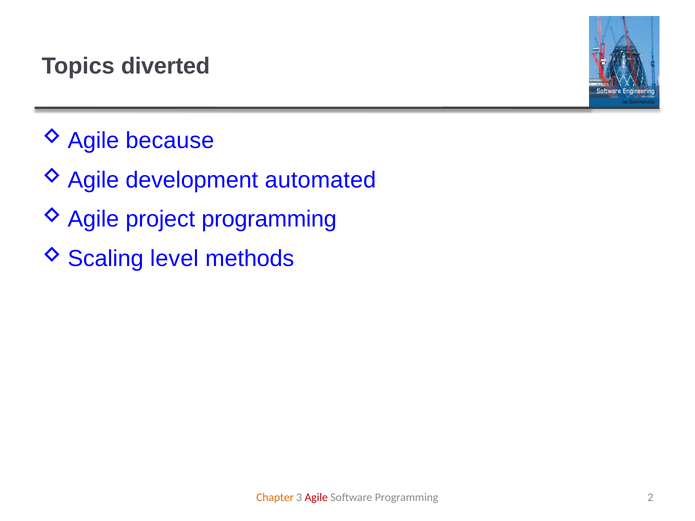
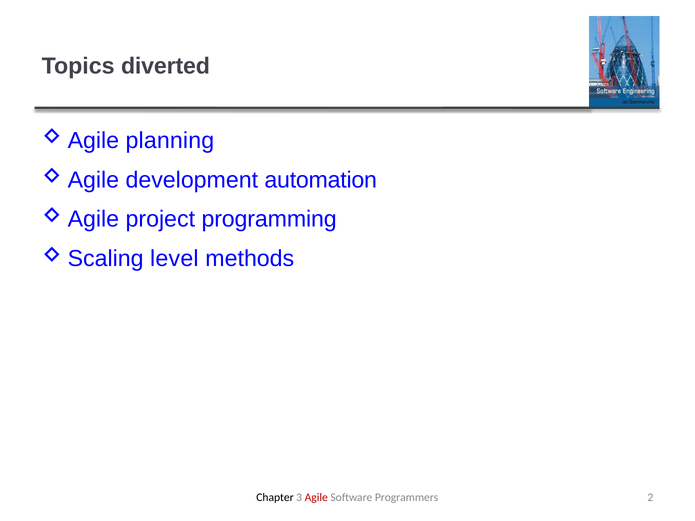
because: because -> planning (170, 141)
automated: automated -> automation (321, 180)
Chapter colour: orange -> black (275, 498)
Software Programming: Programming -> Programmers (407, 498)
